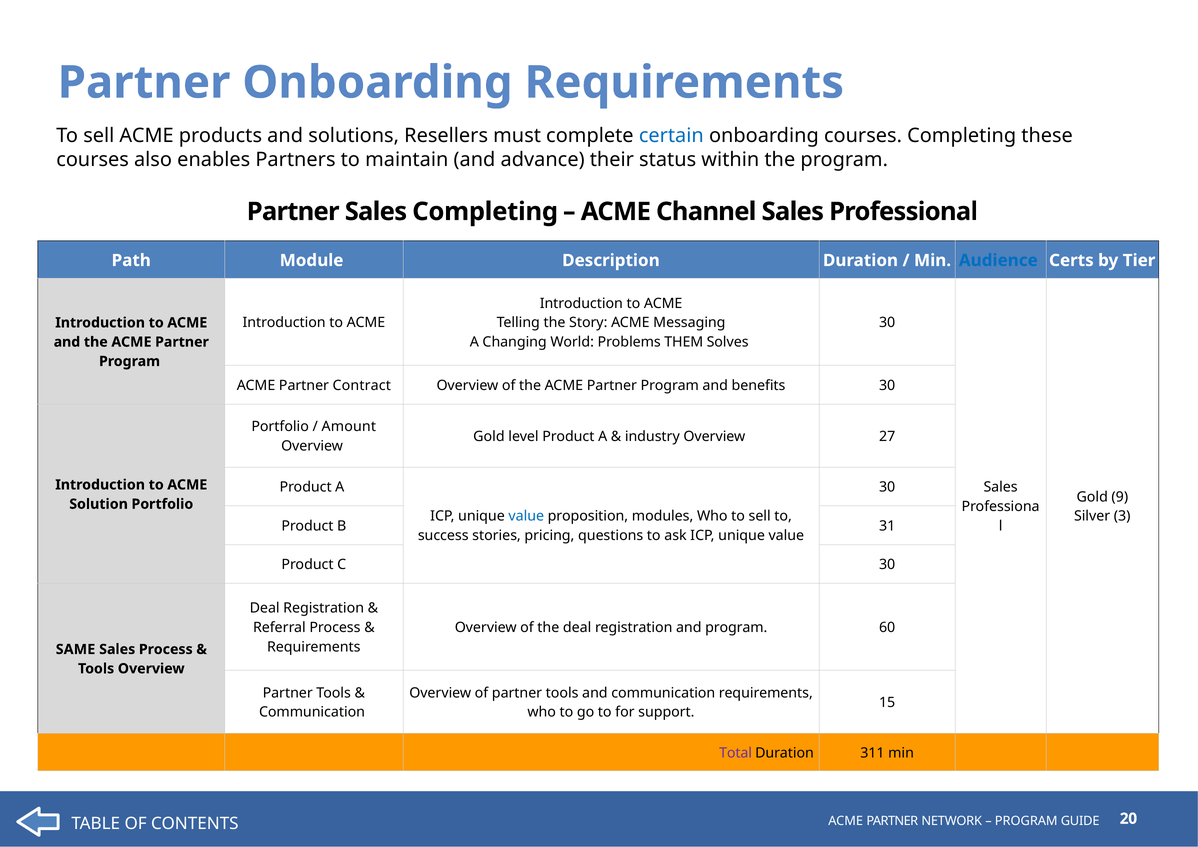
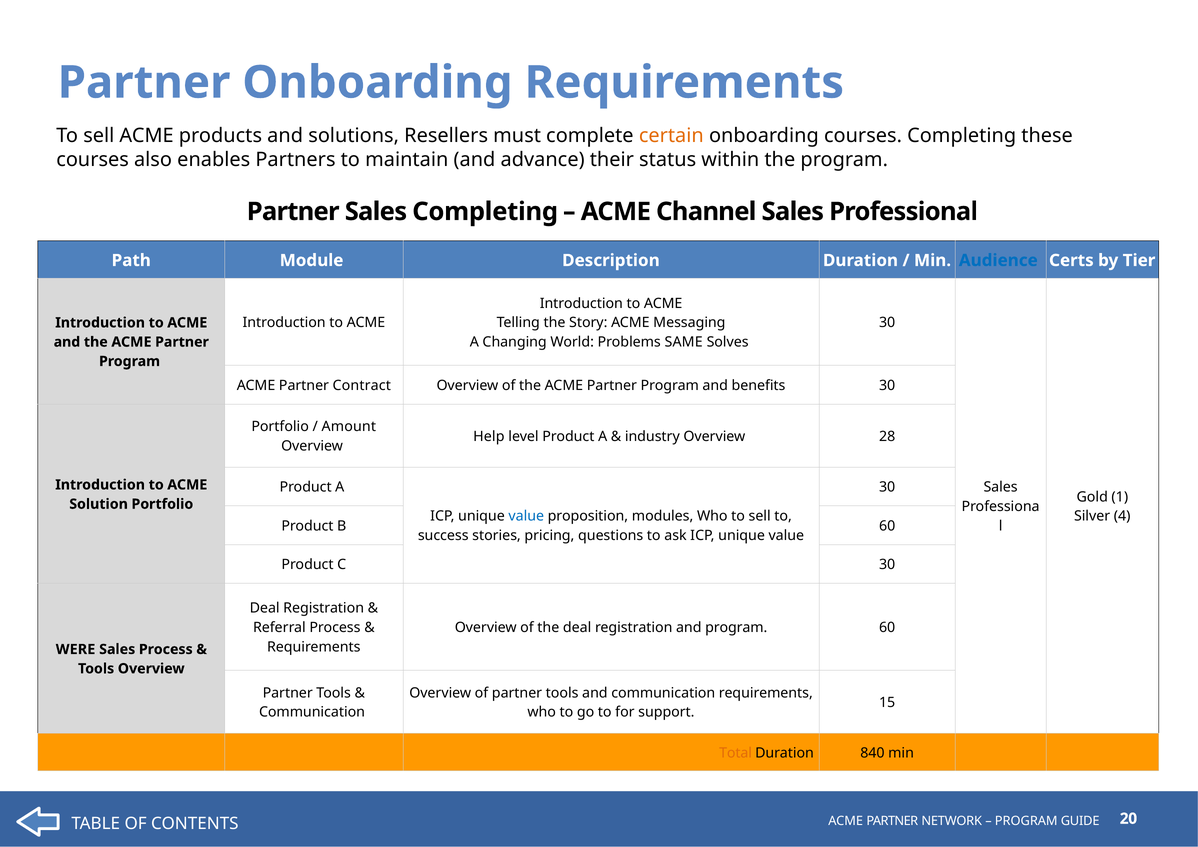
certain colour: blue -> orange (671, 136)
THEM: THEM -> SAME (684, 342)
Gold: Gold -> Help (489, 437)
27: 27 -> 28 (887, 437)
9: 9 -> 1 (1120, 497)
3: 3 -> 4 (1122, 516)
B 31: 31 -> 60 (887, 526)
SAME: SAME -> WERE (75, 650)
Total colour: purple -> orange (736, 753)
311: 311 -> 840 (872, 753)
